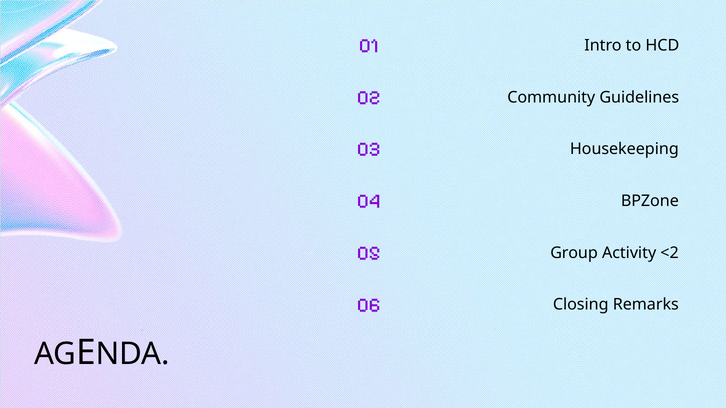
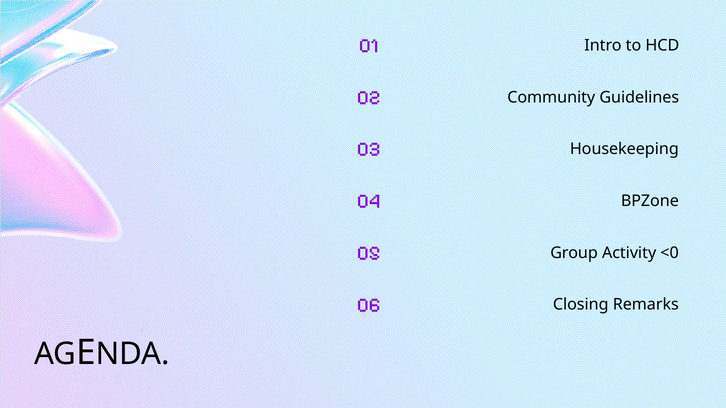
<2: <2 -> <0 (670, 253)
